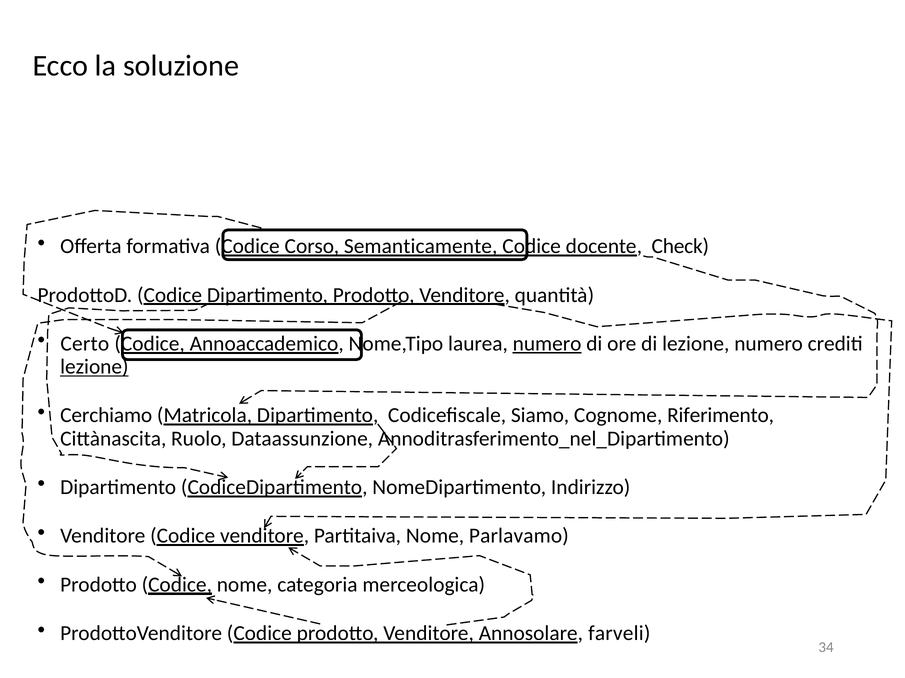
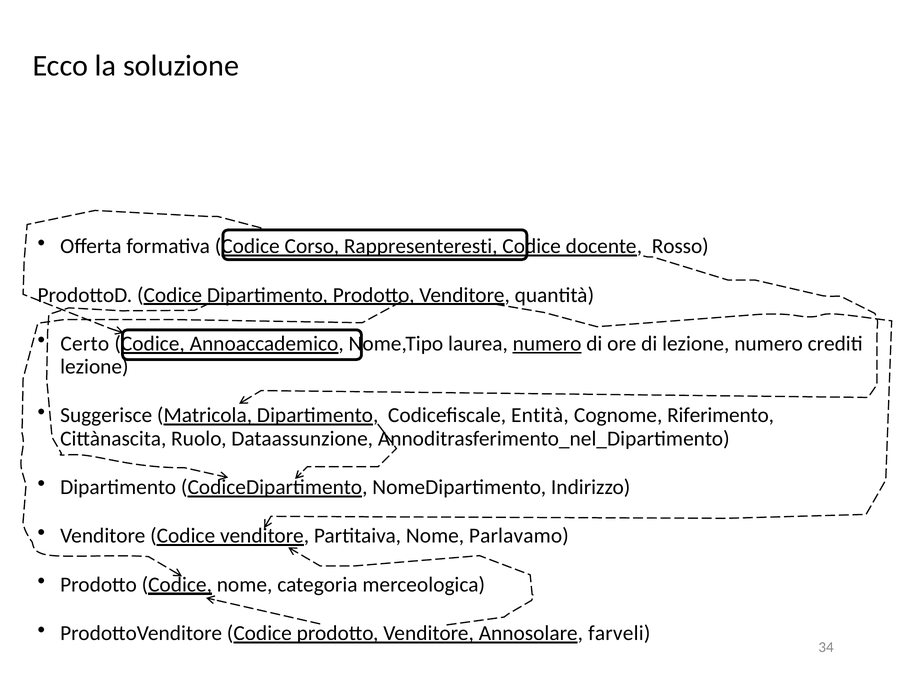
Semanticamente: Semanticamente -> Rappresenteresti (421, 247)
Check: Check -> Rosso (680, 247)
lezione underline: present -> none (94, 367)
Cerchiamo: Cerchiamo -> Suggerisce (106, 416)
Siamo: Siamo -> Entità (540, 416)
